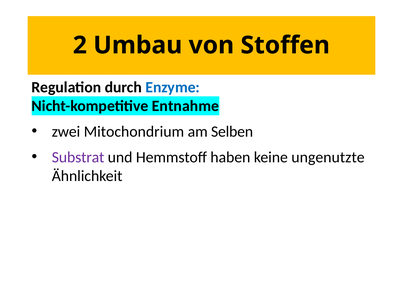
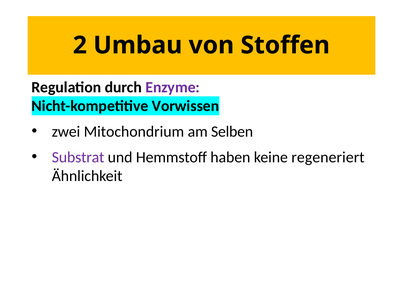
Enzyme colour: blue -> purple (173, 87)
Entnahme: Entnahme -> Vorwissen (185, 106)
ungenutzte: ungenutzte -> regeneriert (328, 157)
